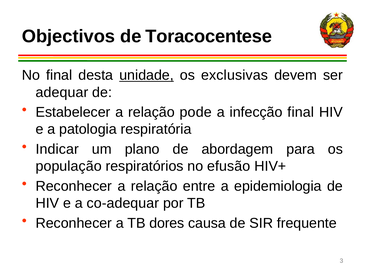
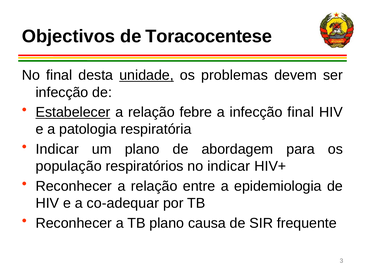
exclusivas: exclusivas -> problemas (235, 75)
adequar: adequar -> infecção (62, 92)
Estabelecer underline: none -> present (73, 112)
pode: pode -> febre (196, 112)
no efusão: efusão -> indicar (229, 166)
TB dores: dores -> plano (167, 223)
